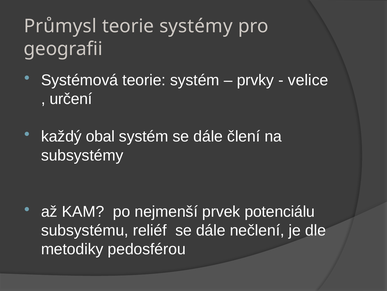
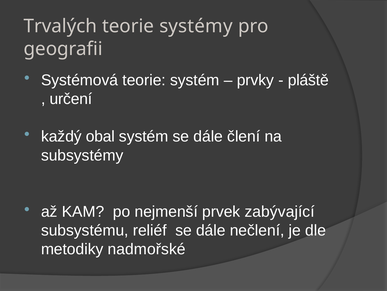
Průmysl: Průmysl -> Trvalých (60, 26)
velice: velice -> pláště (308, 80)
potenciálu: potenciálu -> zabývající (280, 211)
pedosférou: pedosférou -> nadmořské (147, 248)
